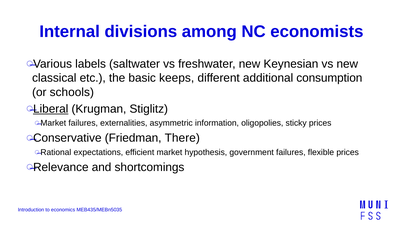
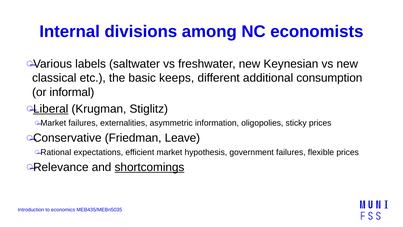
schools: schools -> informal (72, 92)
There: There -> Leave (182, 138)
shortcomings underline: none -> present (149, 167)
